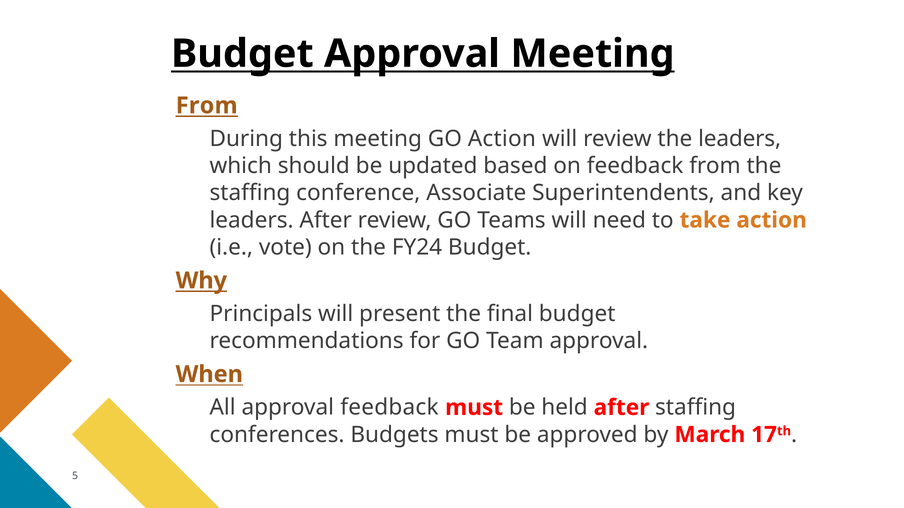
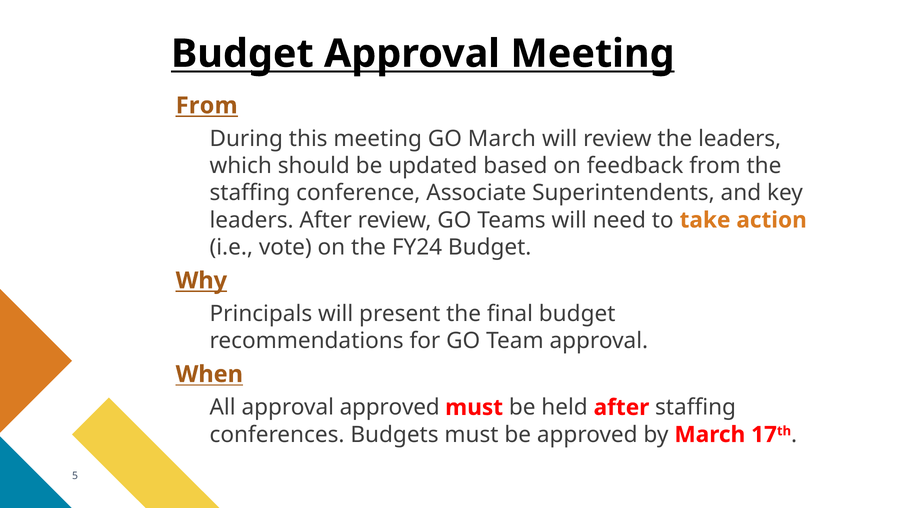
GO Action: Action -> March (502, 139)
approval feedback: feedback -> approved (390, 408)
